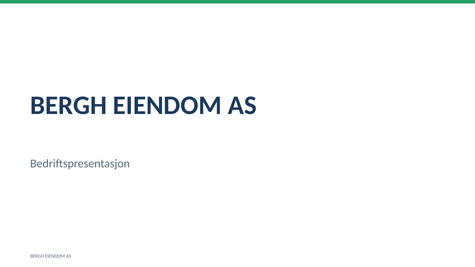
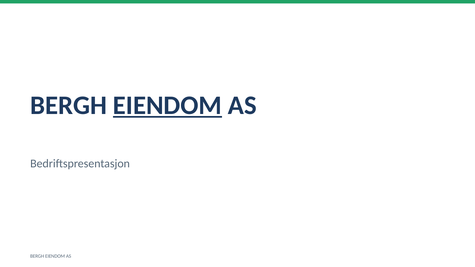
EIENDOM underline: none -> present (167, 105)
